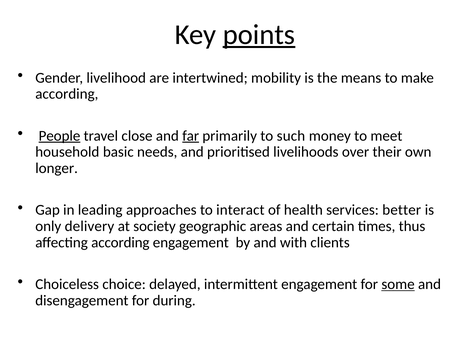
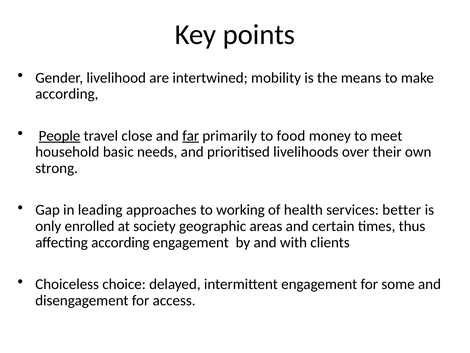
points underline: present -> none (259, 35)
such: such -> food (291, 136)
longer: longer -> strong (57, 168)
interact: interact -> working (240, 210)
delivery: delivery -> enrolled (90, 226)
some underline: present -> none (398, 284)
during: during -> access (174, 300)
